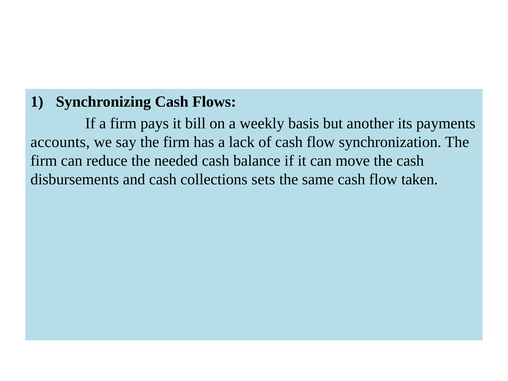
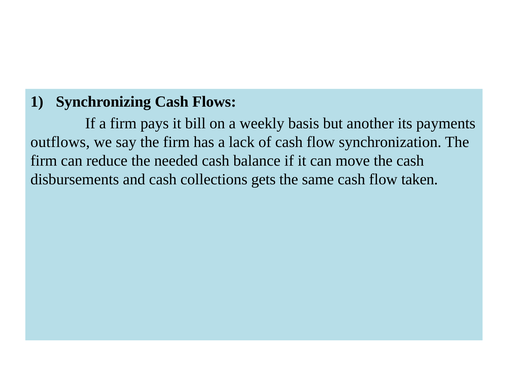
accounts: accounts -> outflows (60, 142)
sets: sets -> gets (263, 179)
